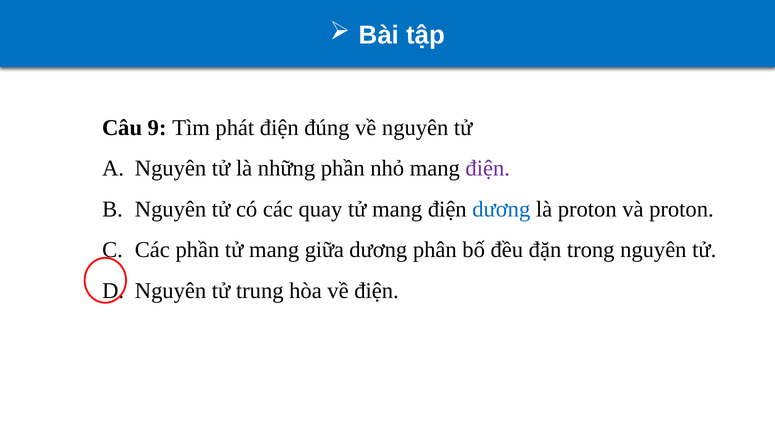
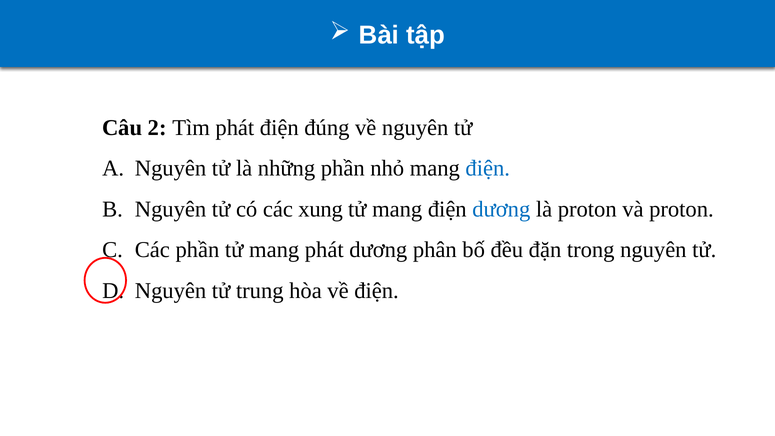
9: 9 -> 2 (157, 128)
điện colour: purple -> blue (488, 168)
quay: quay -> xung (321, 209)
mang giữa: giữa -> phát (324, 250)
